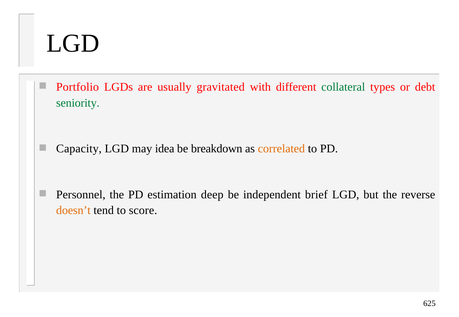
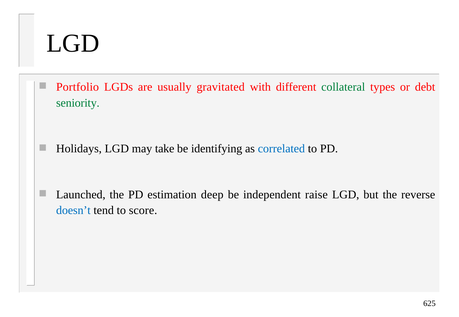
Capacity: Capacity -> Holidays (79, 149)
idea: idea -> take (165, 149)
breakdown: breakdown -> identifying (217, 149)
correlated colour: orange -> blue (281, 149)
Personnel: Personnel -> Launched (81, 195)
brief: brief -> raise (316, 195)
doesn’t colour: orange -> blue (73, 211)
